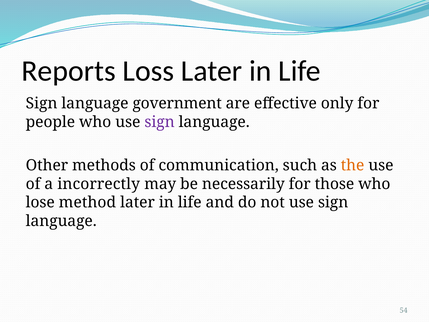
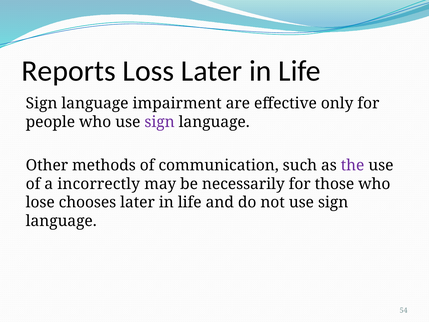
government: government -> impairment (177, 103)
the colour: orange -> purple (353, 165)
method: method -> chooses (87, 202)
